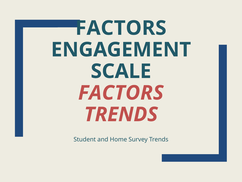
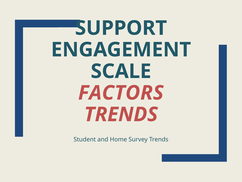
FACTORS: FACTORS -> SUPPORT (121, 28)
